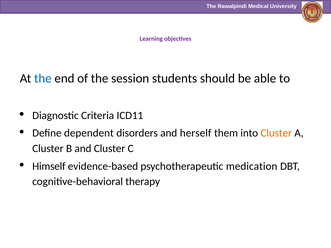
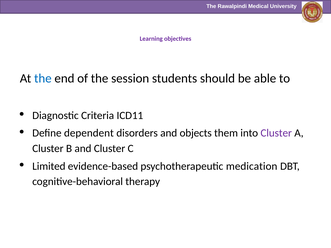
herself: herself -> objects (196, 133)
Cluster colour: orange -> purple (276, 133)
Himself: Himself -> Limited (49, 166)
